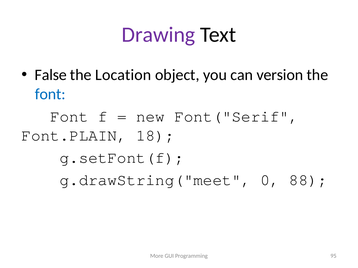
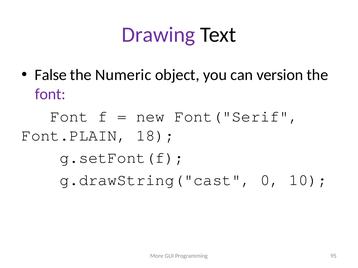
Location: Location -> Numeric (123, 75)
font colour: blue -> purple (50, 94)
g.drawString("meet: g.drawString("meet -> g.drawString("cast (155, 180)
88: 88 -> 10 (308, 180)
